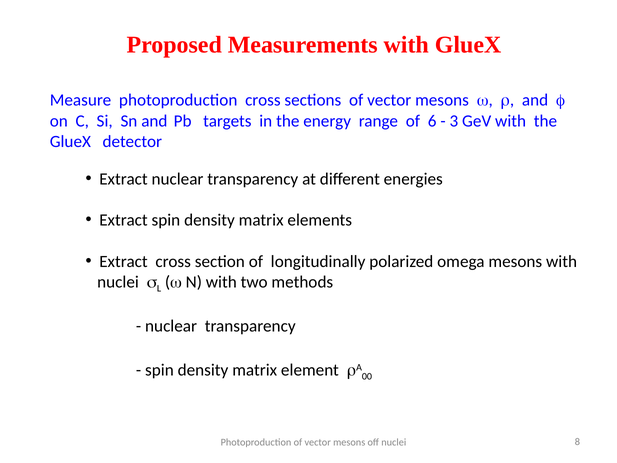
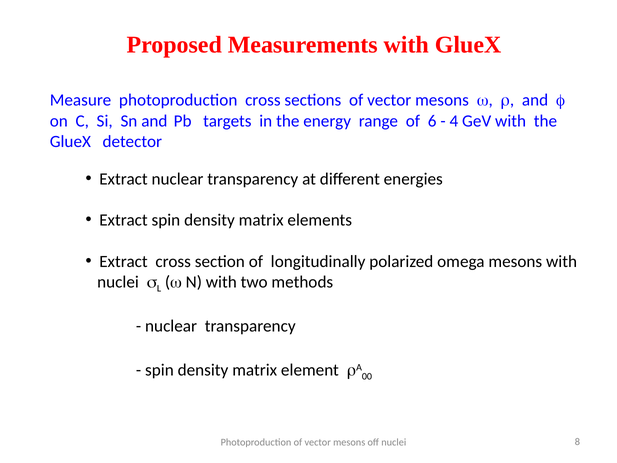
3: 3 -> 4 (454, 121)
